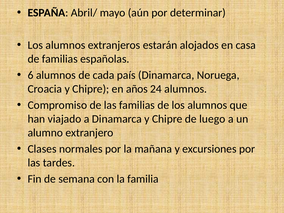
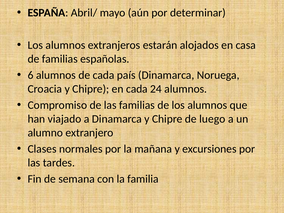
en años: años -> cada (137, 89)
